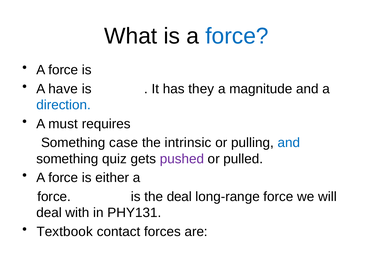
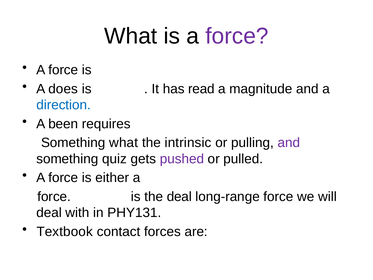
force colour: blue -> purple (237, 36)
have: have -> does (63, 89)
they: they -> read (201, 89)
must: must -> been (63, 124)
Something case: case -> what (124, 143)
and colour: blue -> purple (289, 143)
